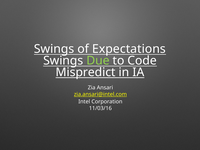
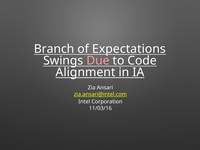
Swings: Swings -> Branch (54, 49)
Due colour: light green -> pink (98, 61)
Mispredict: Mispredict -> Alignment (86, 72)
